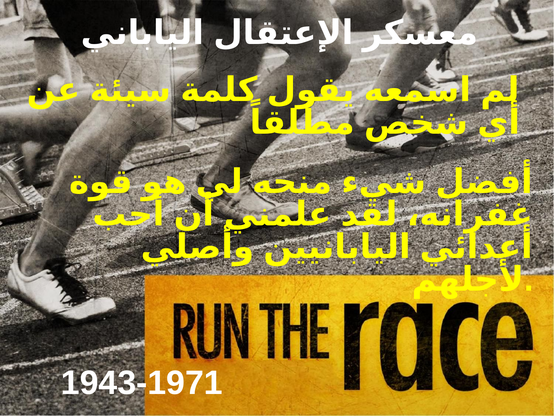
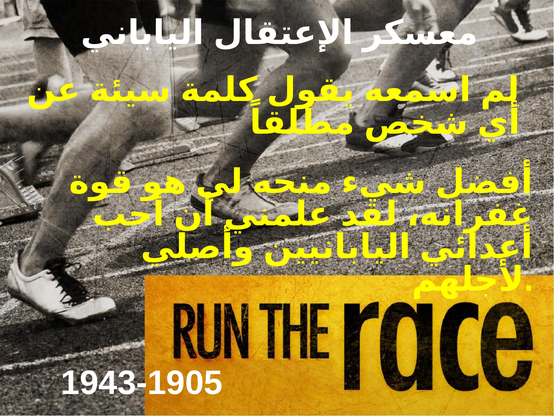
1943-1971: 1943-1971 -> 1943-1905 (142, 382)
